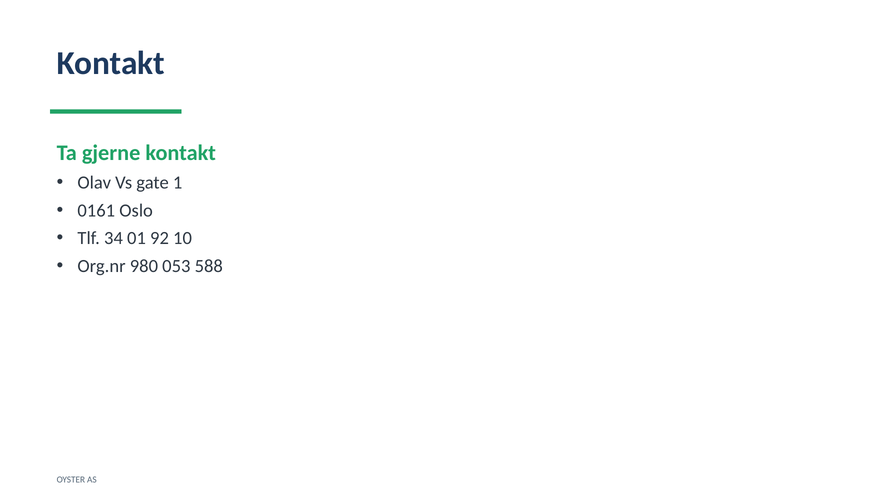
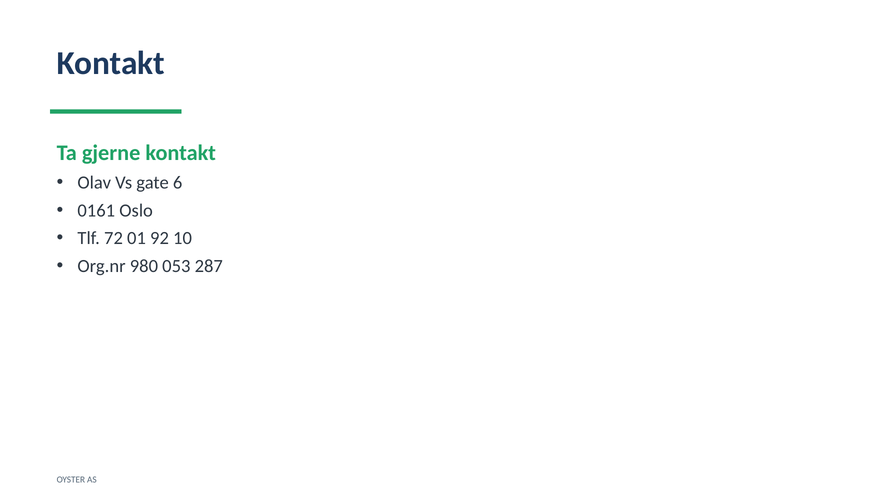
1: 1 -> 6 (178, 183)
34: 34 -> 72 (113, 239)
588: 588 -> 287 (209, 266)
